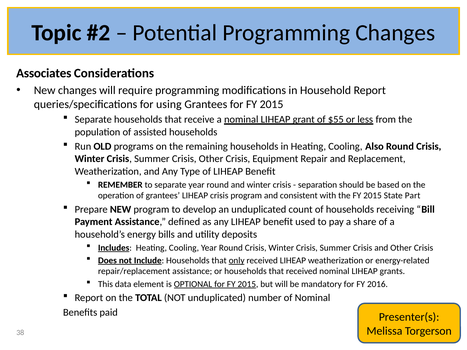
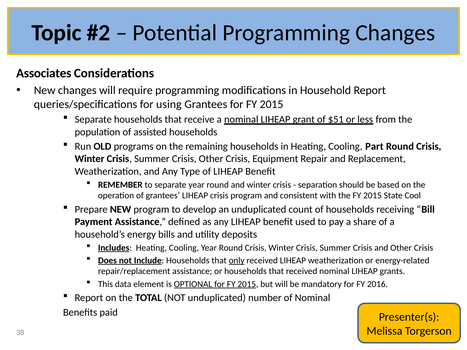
$55: $55 -> $51 (336, 120)
Also: Also -> Part (374, 147)
Part: Part -> Cool (413, 196)
